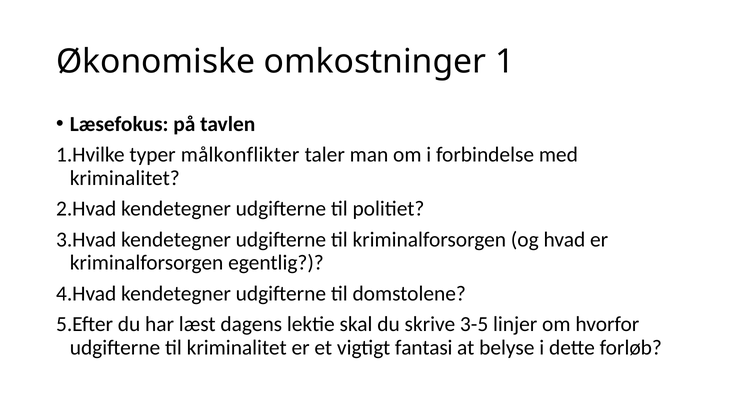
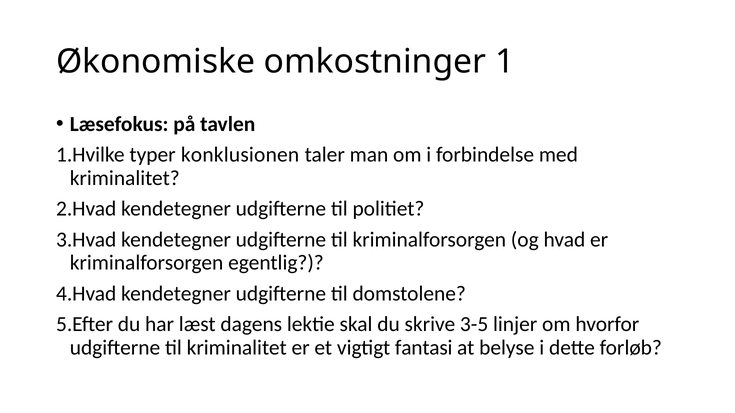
målkonflikter: målkonflikter -> konklusionen (240, 155)
